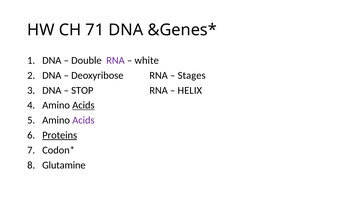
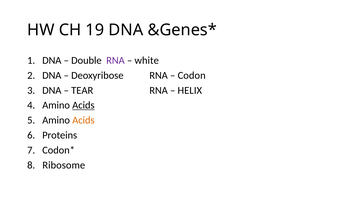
71: 71 -> 19 (95, 30)
Stages: Stages -> Codon (192, 75)
STOP: STOP -> TEAR (82, 90)
Acids colour: purple -> orange (83, 120)
Proteins underline: present -> none (60, 135)
Glutamine: Glutamine -> Ribosome (64, 165)
